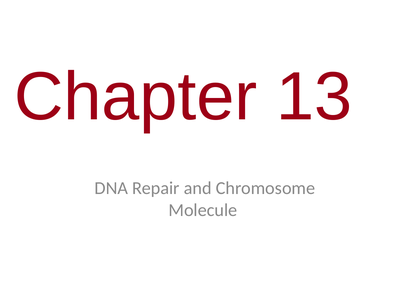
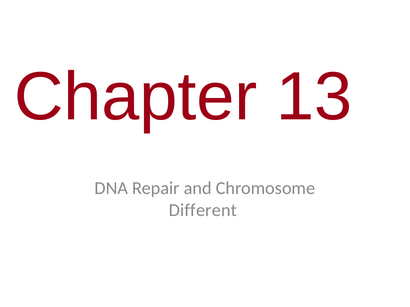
Molecule: Molecule -> Different (203, 210)
